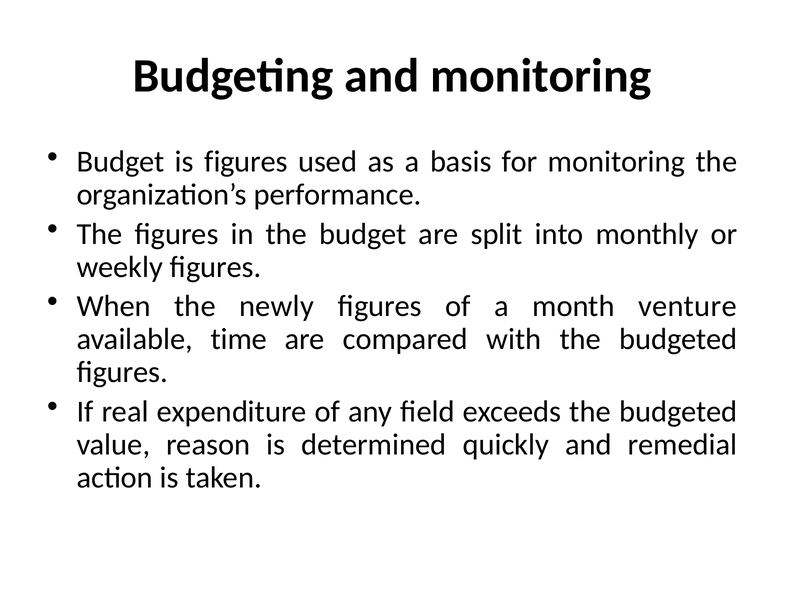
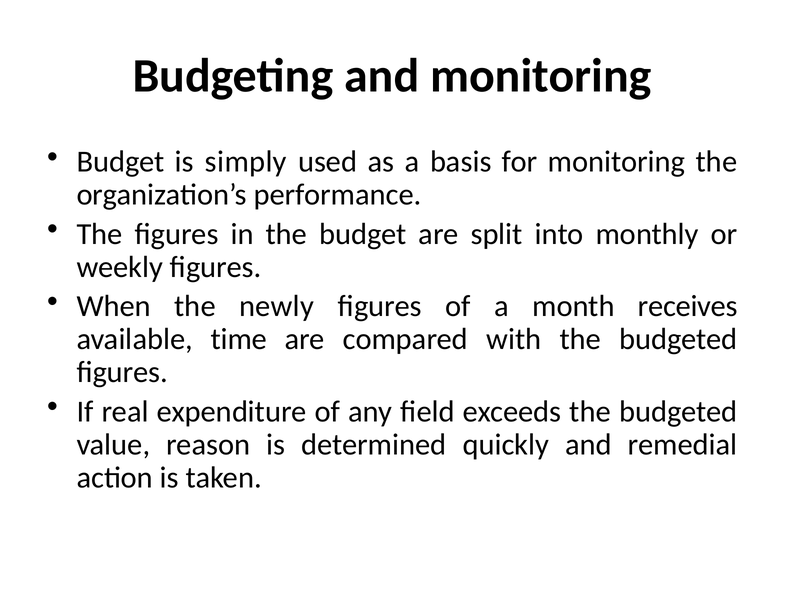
is figures: figures -> simply (246, 162)
venture: venture -> receives (688, 306)
